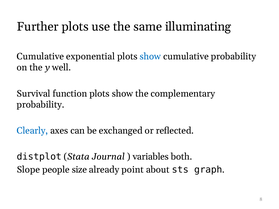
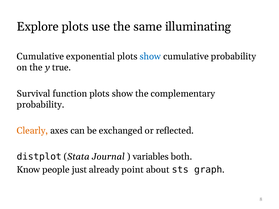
Further: Further -> Explore (38, 27)
well: well -> true (62, 68)
Clearly colour: blue -> orange (32, 131)
Slope: Slope -> Know (28, 170)
size: size -> just (79, 170)
